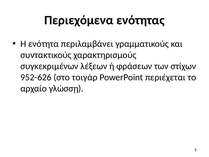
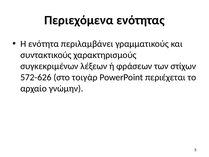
952-626: 952-626 -> 572-626 (36, 77)
γλώσσῃ: γλώσσῃ -> γνώμην (66, 88)
